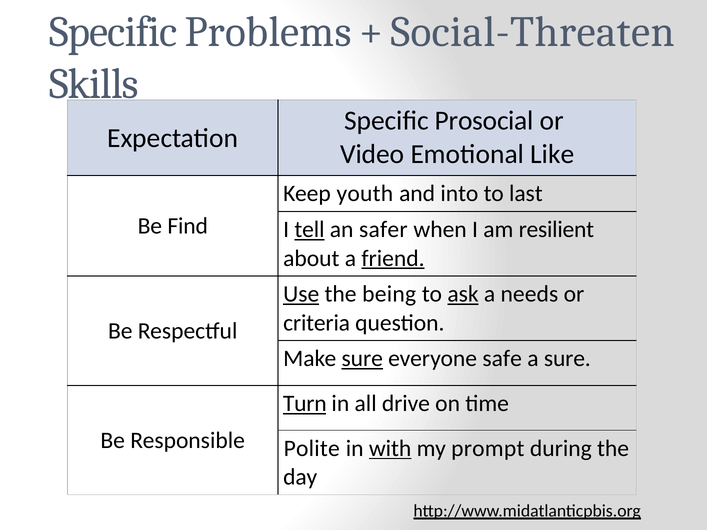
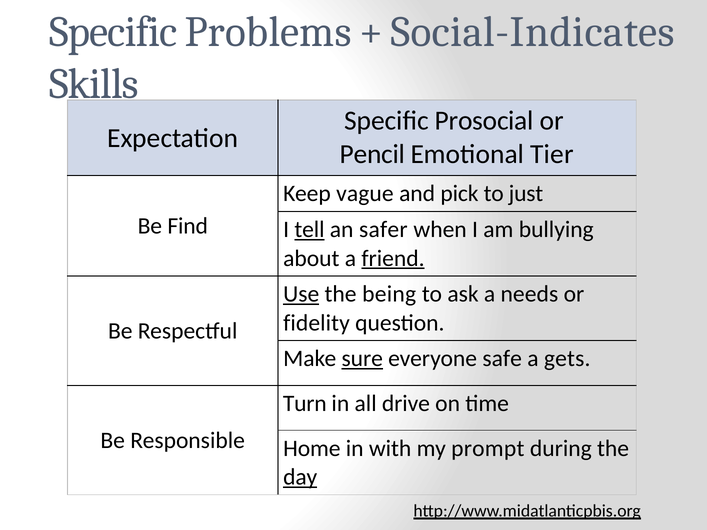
Social-Threaten: Social-Threaten -> Social-Indicates (533, 32)
Video: Video -> Pencil (372, 154)
Like: Like -> Tier (552, 154)
youth: youth -> vague (365, 194)
into: into -> pick (459, 194)
last: last -> just (526, 194)
resilient: resilient -> bullying (556, 230)
ask underline: present -> none (463, 294)
criteria: criteria -> fidelity (317, 323)
a sure: sure -> gets (567, 359)
Turn underline: present -> none (305, 404)
Polite: Polite -> Home (312, 449)
with underline: present -> none (390, 449)
day underline: none -> present (300, 477)
